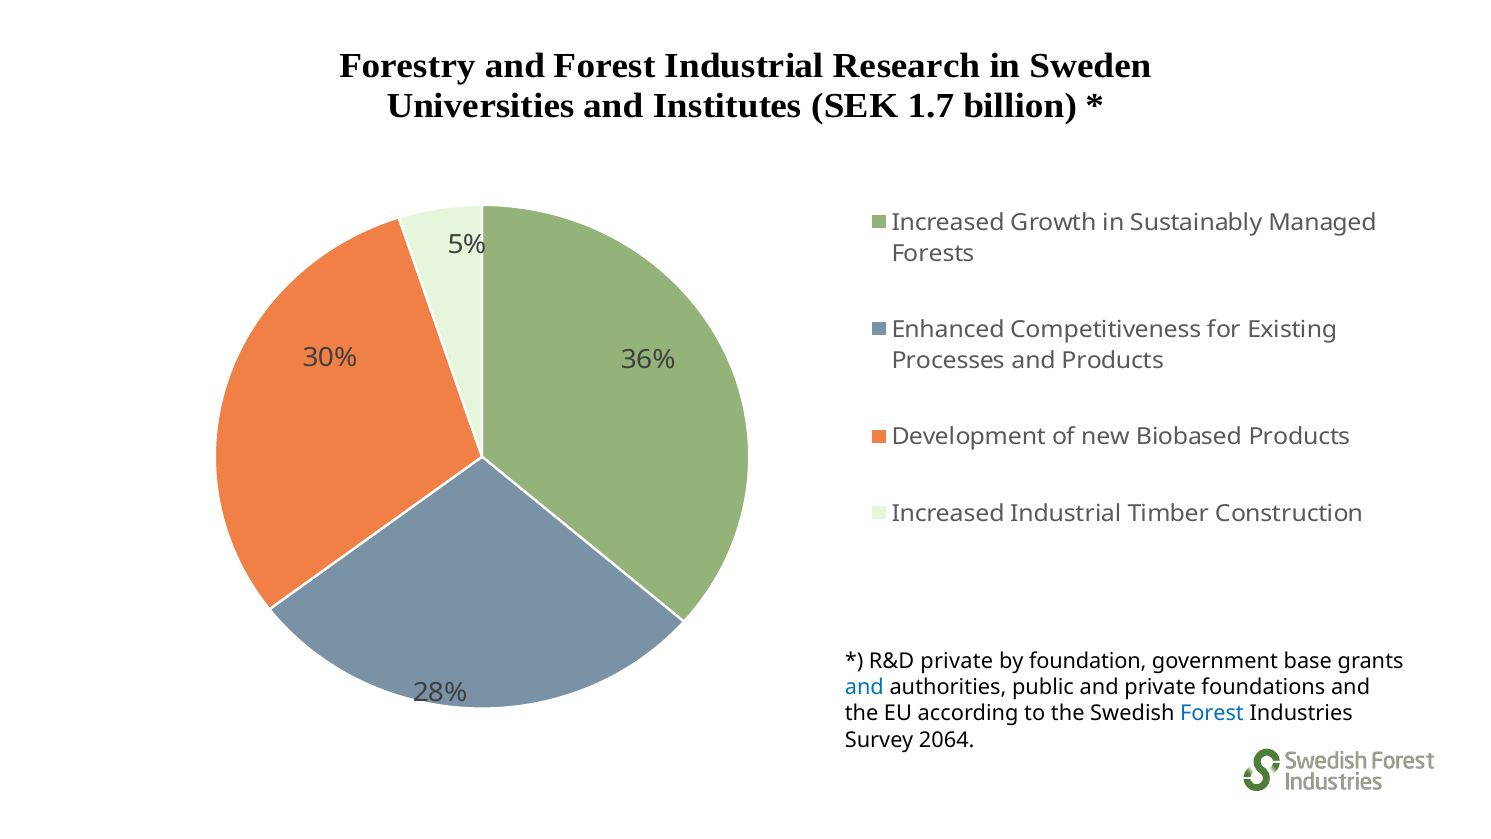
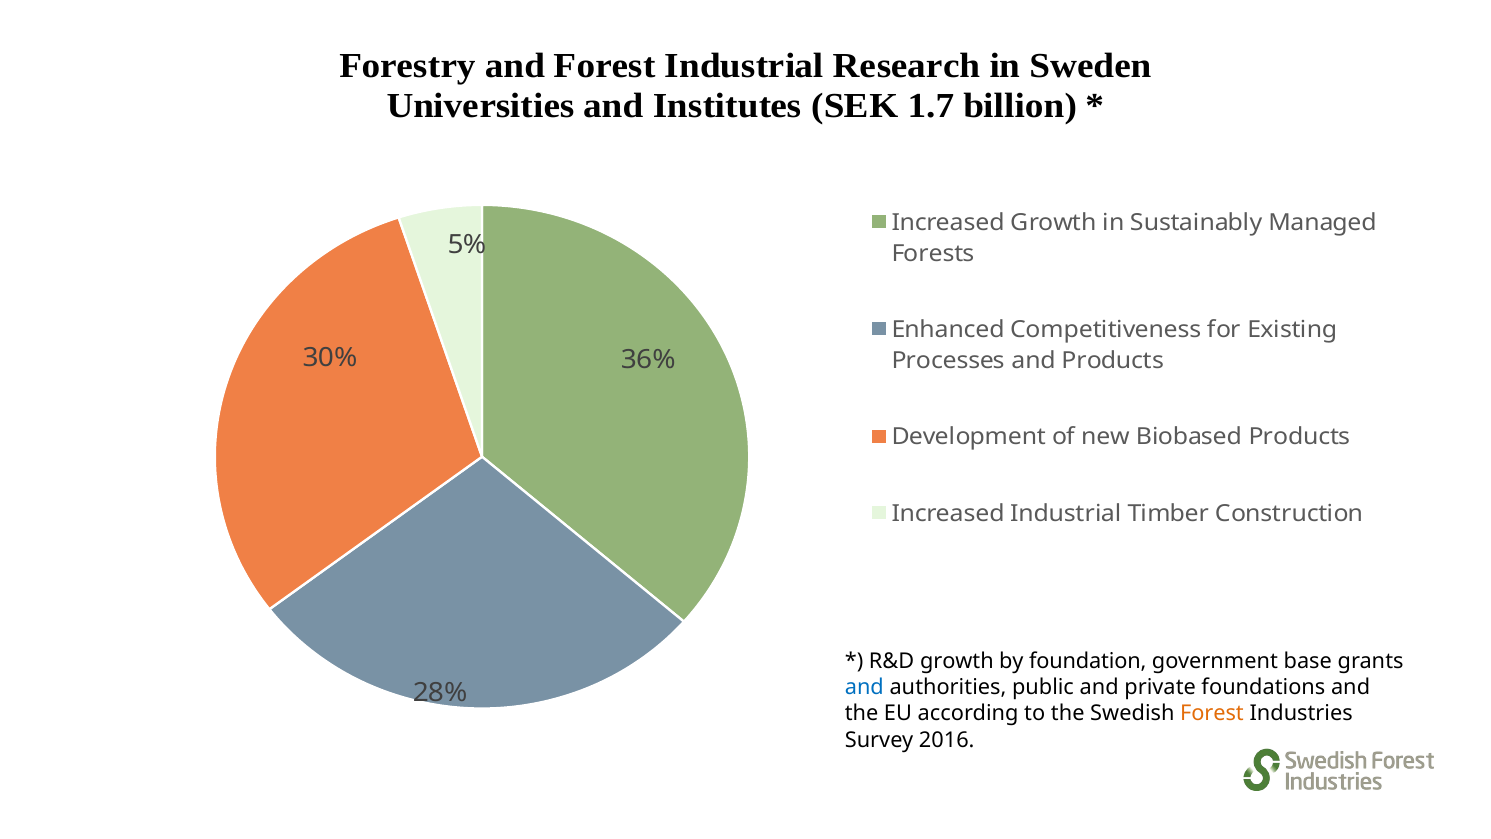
R&D private: private -> growth (957, 661)
Forest colour: blue -> orange (1212, 714)
2064: 2064 -> 2016 (947, 740)
